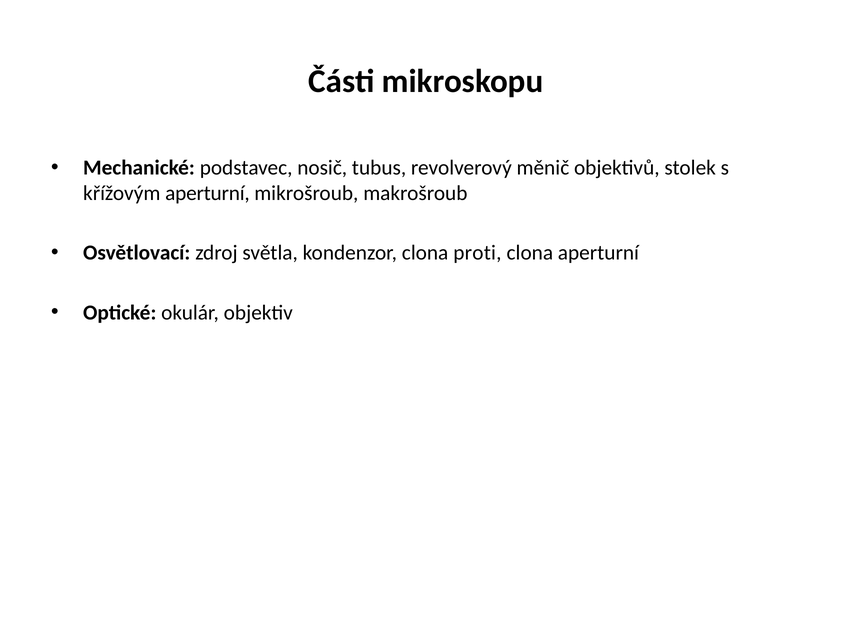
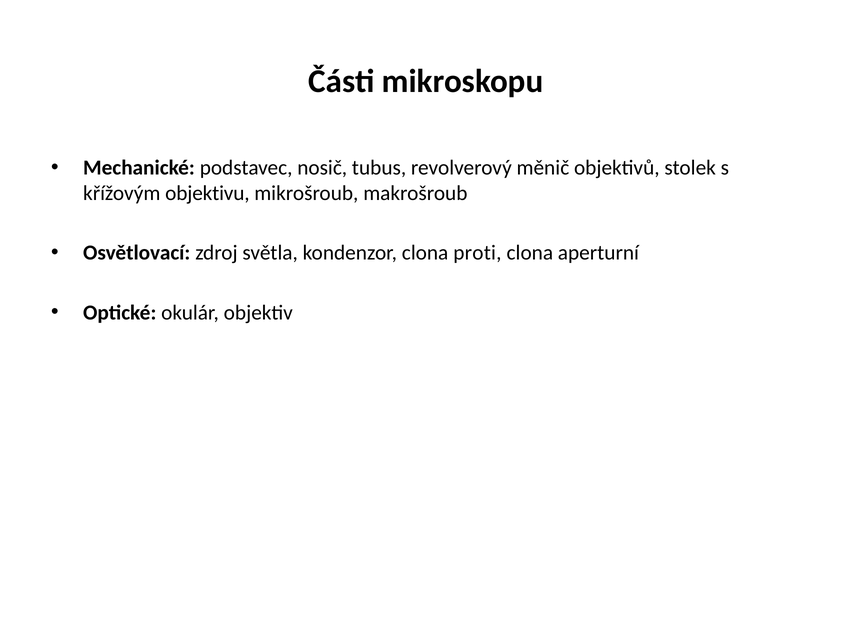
křížovým aperturní: aperturní -> objektivu (207, 193)
